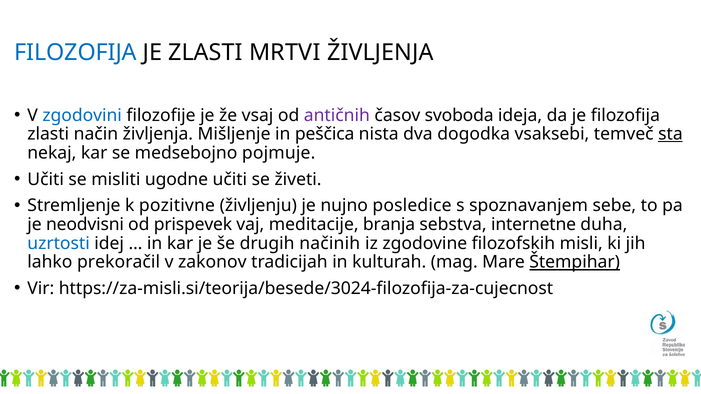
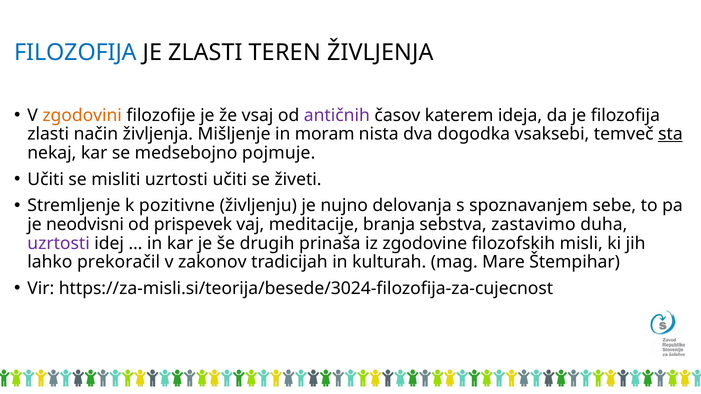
MRTVI: MRTVI -> TEREN (285, 53)
zgodovini colour: blue -> orange (82, 115)
svoboda: svoboda -> katerem (459, 115)
peščica: peščica -> moram (325, 134)
misliti ugodne: ugodne -> uzrtosti (176, 179)
posledice: posledice -> delovanja (412, 206)
internetne: internetne -> zastavimo (533, 225)
uzrtosti colour: blue -> purple (59, 243)
načinih: načinih -> prinaša (330, 243)
Štempihar underline: present -> none (575, 262)
